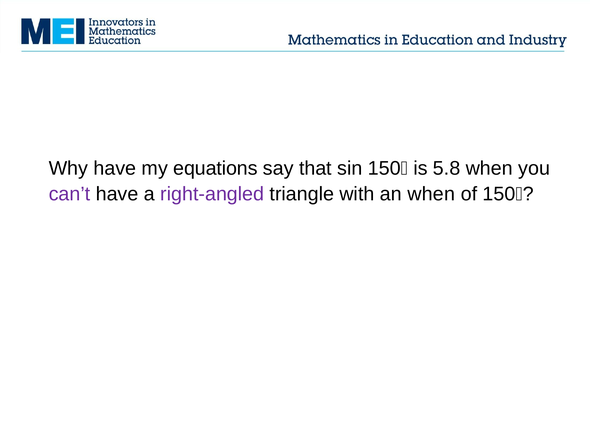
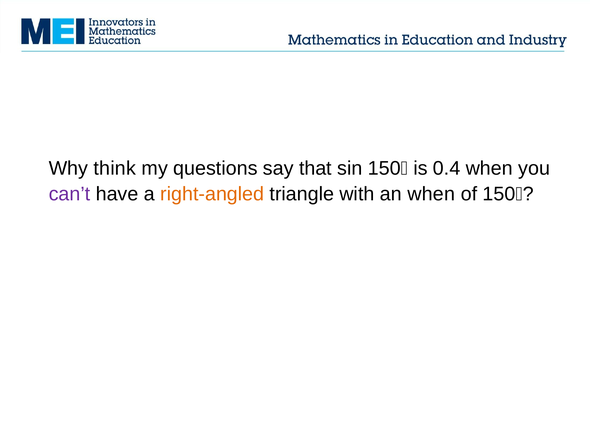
Why have: have -> think (115, 168)
equations: equations -> questions (215, 168)
5.8: 5.8 -> 0.4 (447, 168)
right-angled colour: purple -> orange (212, 194)
